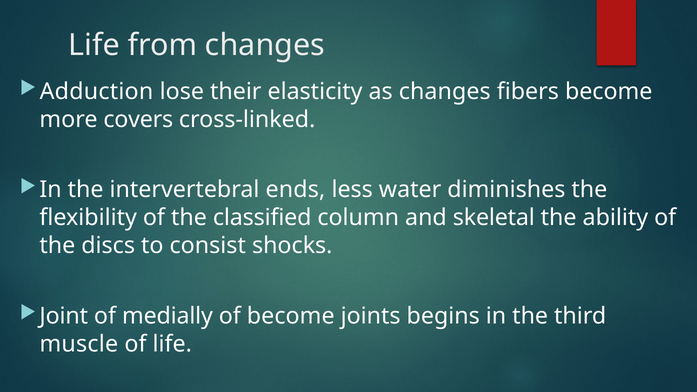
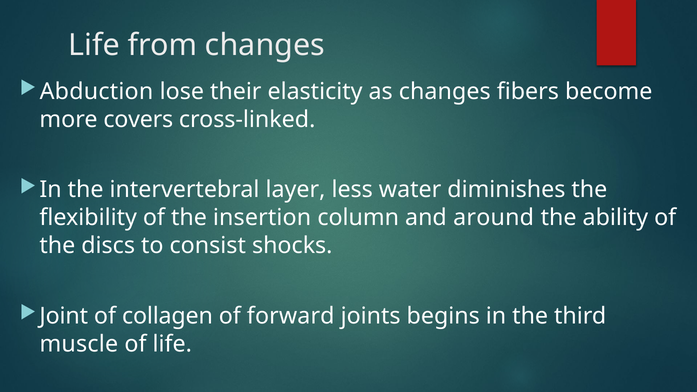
Adduction: Adduction -> Abduction (96, 92)
ends: ends -> layer (295, 190)
classified: classified -> insertion (262, 218)
skeletal: skeletal -> around (494, 218)
medially: medially -> collagen (168, 316)
of become: become -> forward (291, 316)
